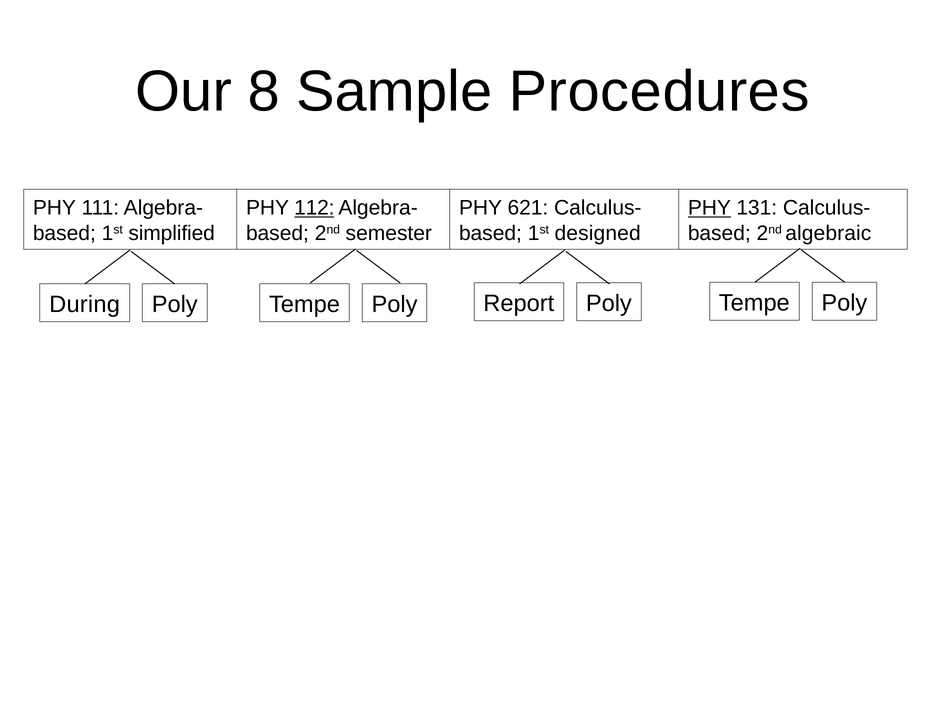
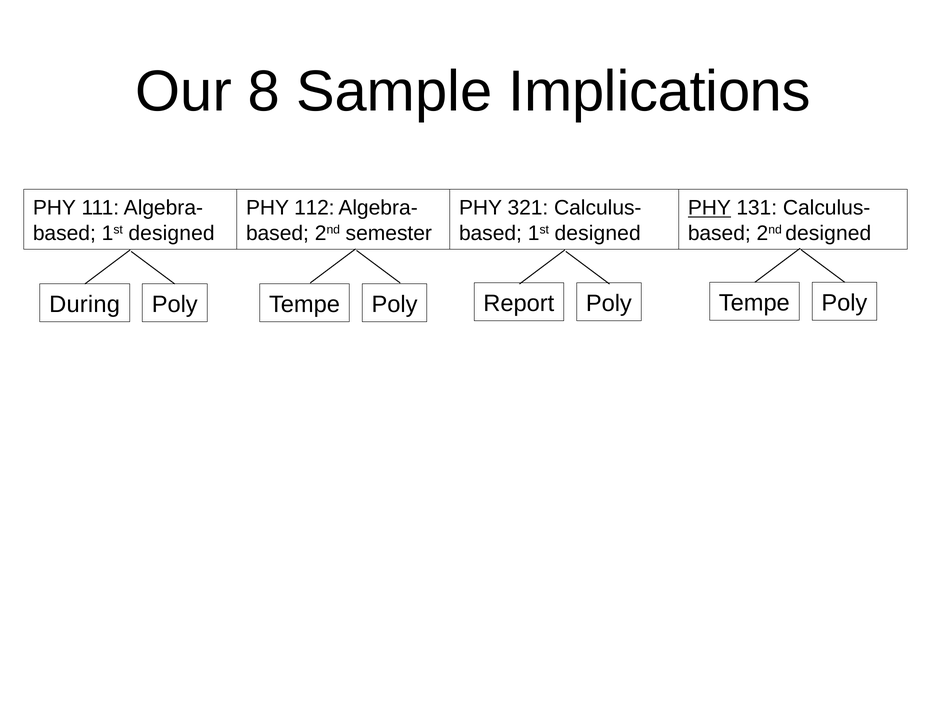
Procedures: Procedures -> Implications (660, 92)
112 underline: present -> none (314, 208)
621: 621 -> 321 (528, 208)
simplified: simplified -> designed (172, 233)
2nd algebraic: algebraic -> designed (828, 233)
